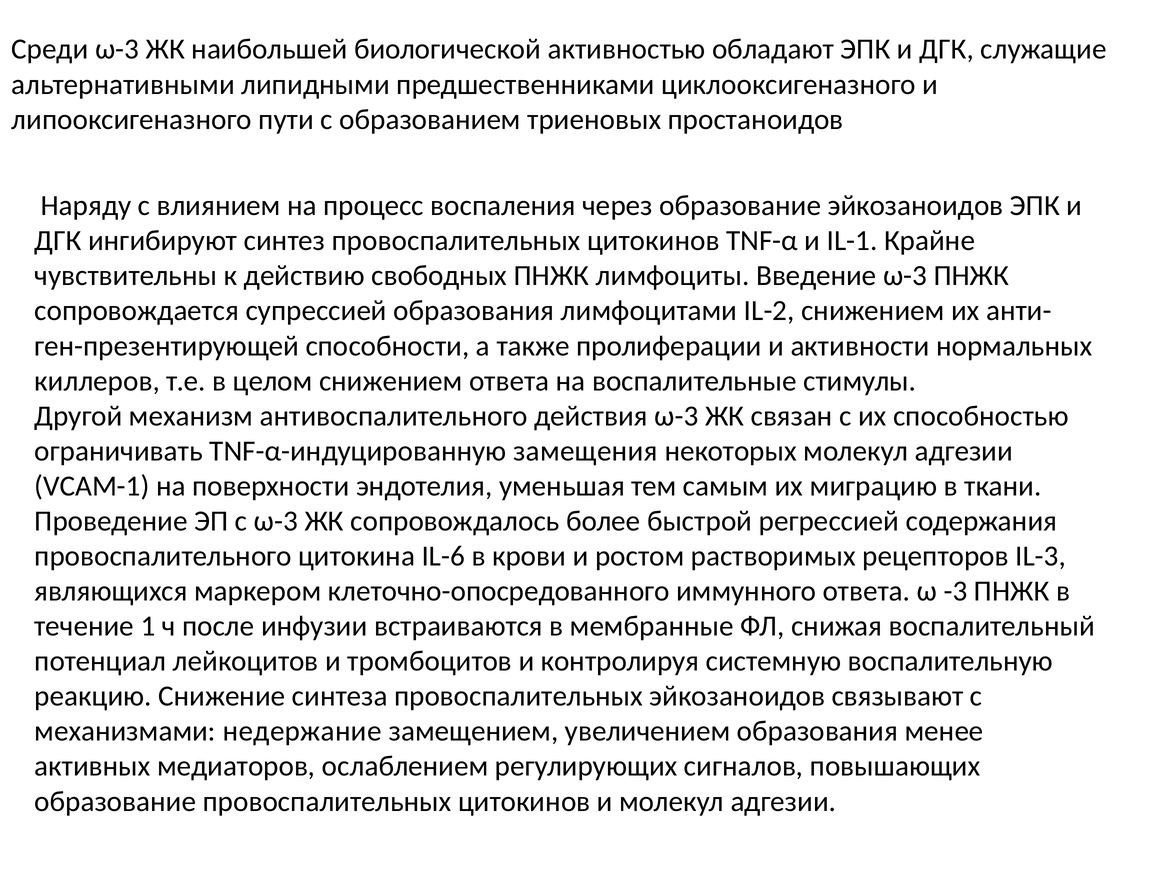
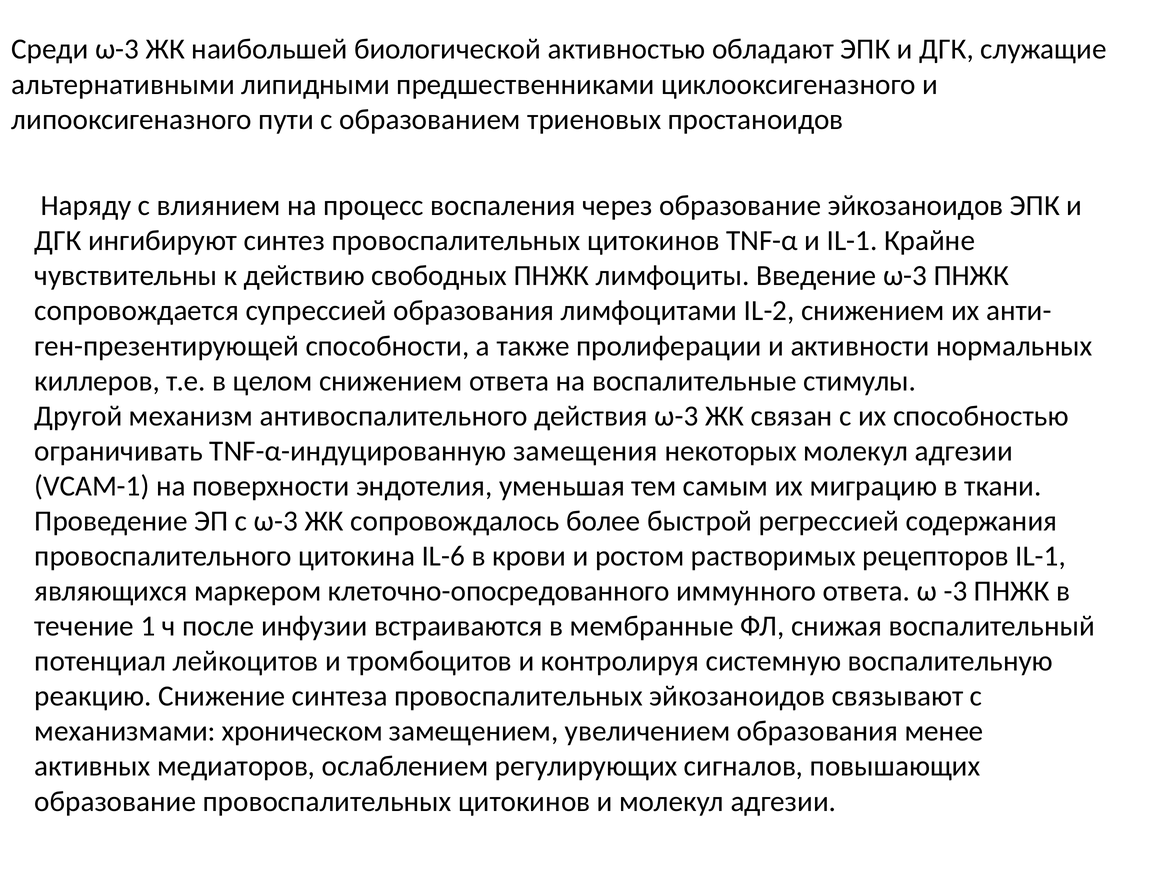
рецепторов IL-3: IL-3 -> IL-1 (1041, 556)
недержание: недержание -> хроническом (302, 731)
